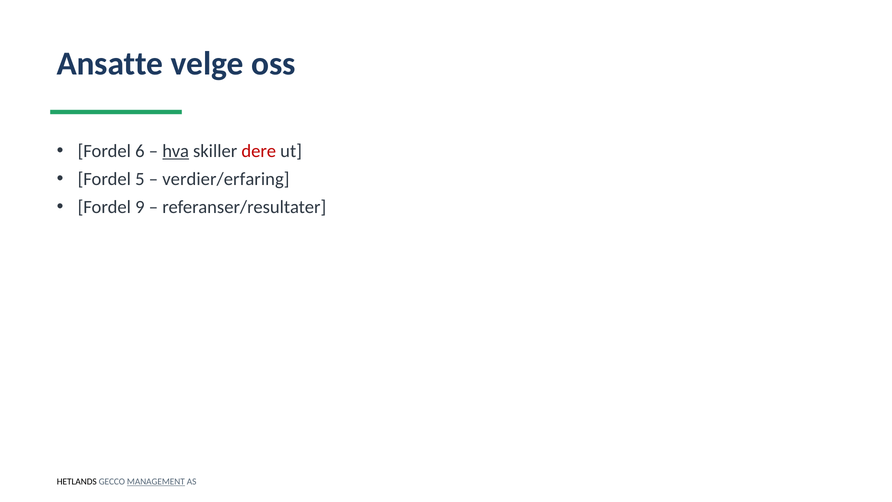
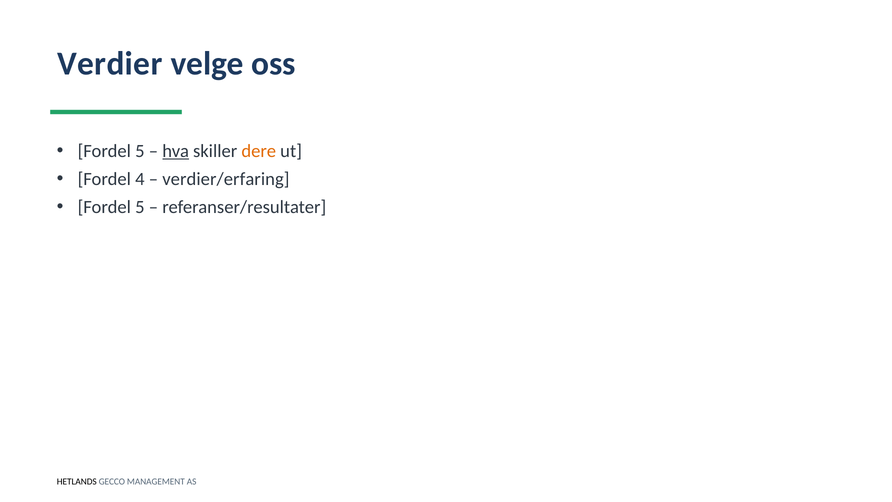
Ansatte: Ansatte -> Verdier (110, 64)
6: 6 -> 5 (140, 151)
dere colour: red -> orange (259, 151)
5: 5 -> 4 (140, 179)
9: 9 -> 5 (140, 207)
MANAGEMENT underline: present -> none (156, 481)
